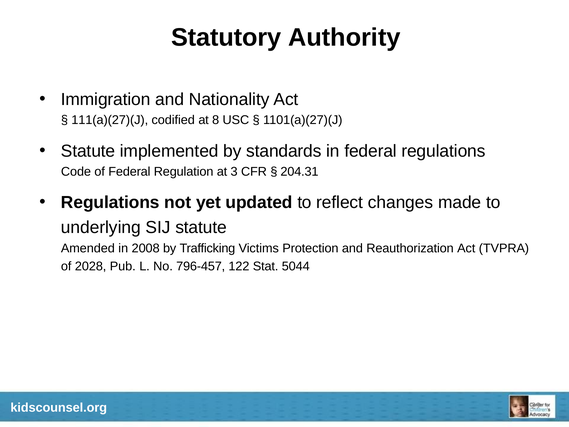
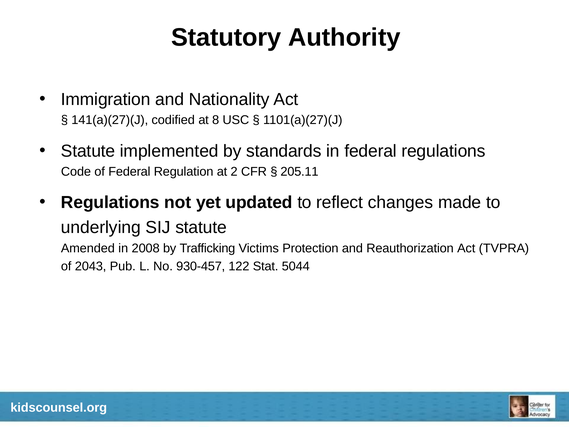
111(a)(27)(J: 111(a)(27)(J -> 141(a)(27)(J (110, 120)
3: 3 -> 2 (234, 172)
204.31: 204.31 -> 205.11 (299, 172)
2028: 2028 -> 2043 (91, 266)
796‐457: 796‐457 -> 930‐457 (201, 266)
